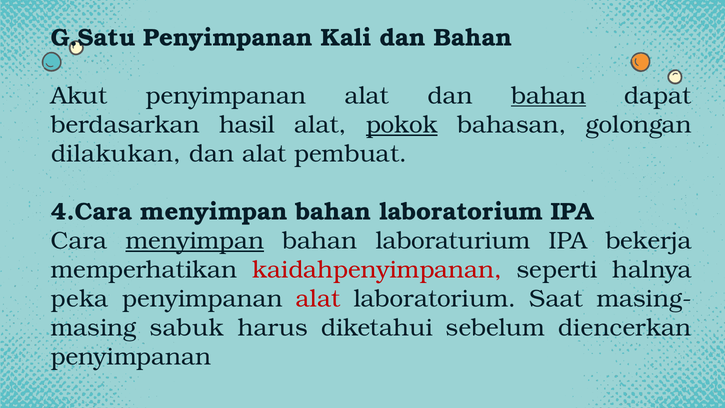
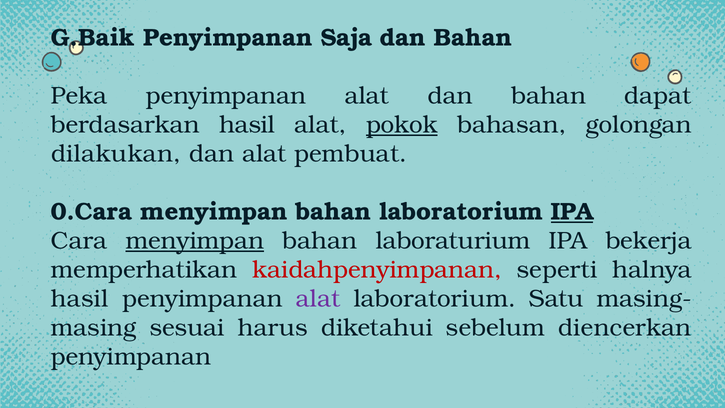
G.Satu: G.Satu -> G.Baik (93, 38)
Kali: Kali -> Saja (346, 38)
Akut: Akut -> Peka (79, 96)
bahan underline: present -> none (549, 96)
4.Cara: 4.Cara -> 0.Cara (91, 212)
IPA underline: none -> present (572, 212)
peka: peka -> hasil (80, 299)
alat colour: red -> purple (318, 299)
Saat: Saat -> Satu (556, 299)
sabuk: sabuk -> sesuai (187, 328)
